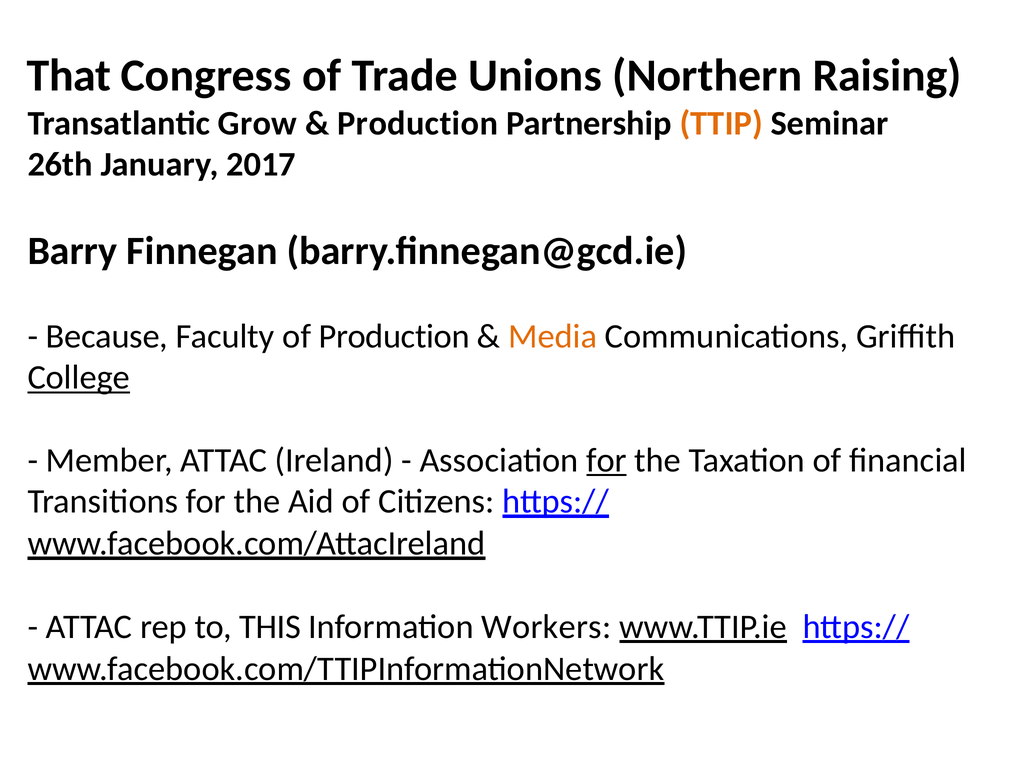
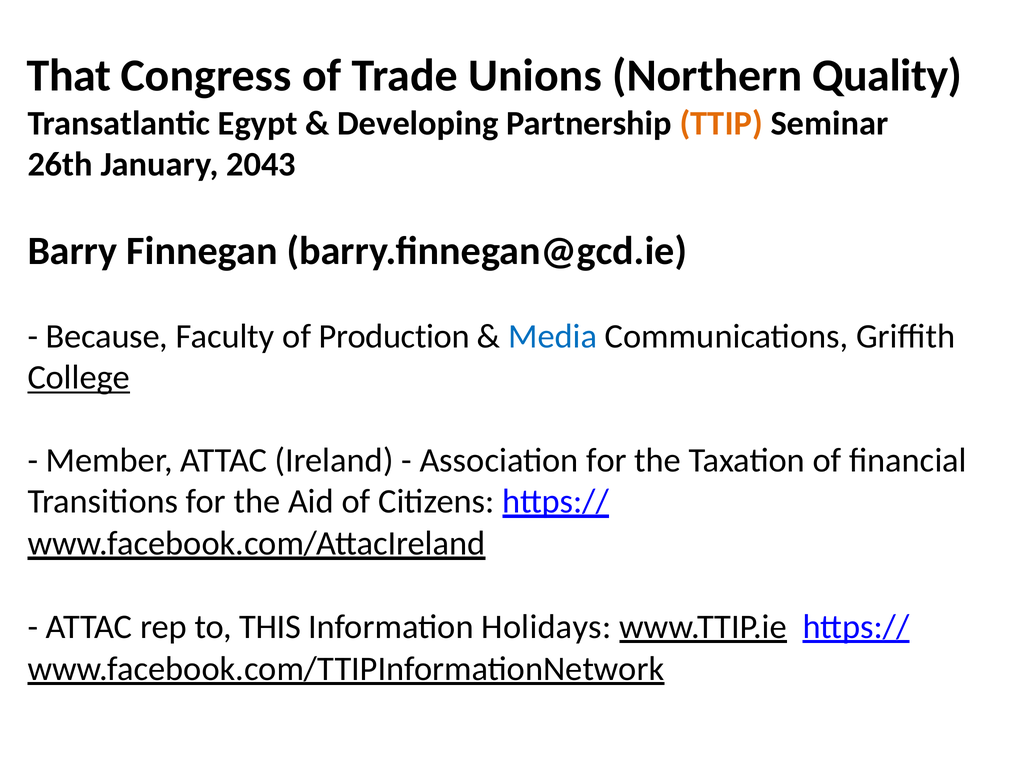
Raising: Raising -> Quality (887, 76)
Grow: Grow -> Egypt (258, 123)
Production: Production -> Developing (418, 123)
2017: 2017 -> 2043 (261, 165)
Media colour: orange -> blue (553, 337)
for underline: present -> none (607, 461)
Workers: Workers -> Holidays (546, 627)
